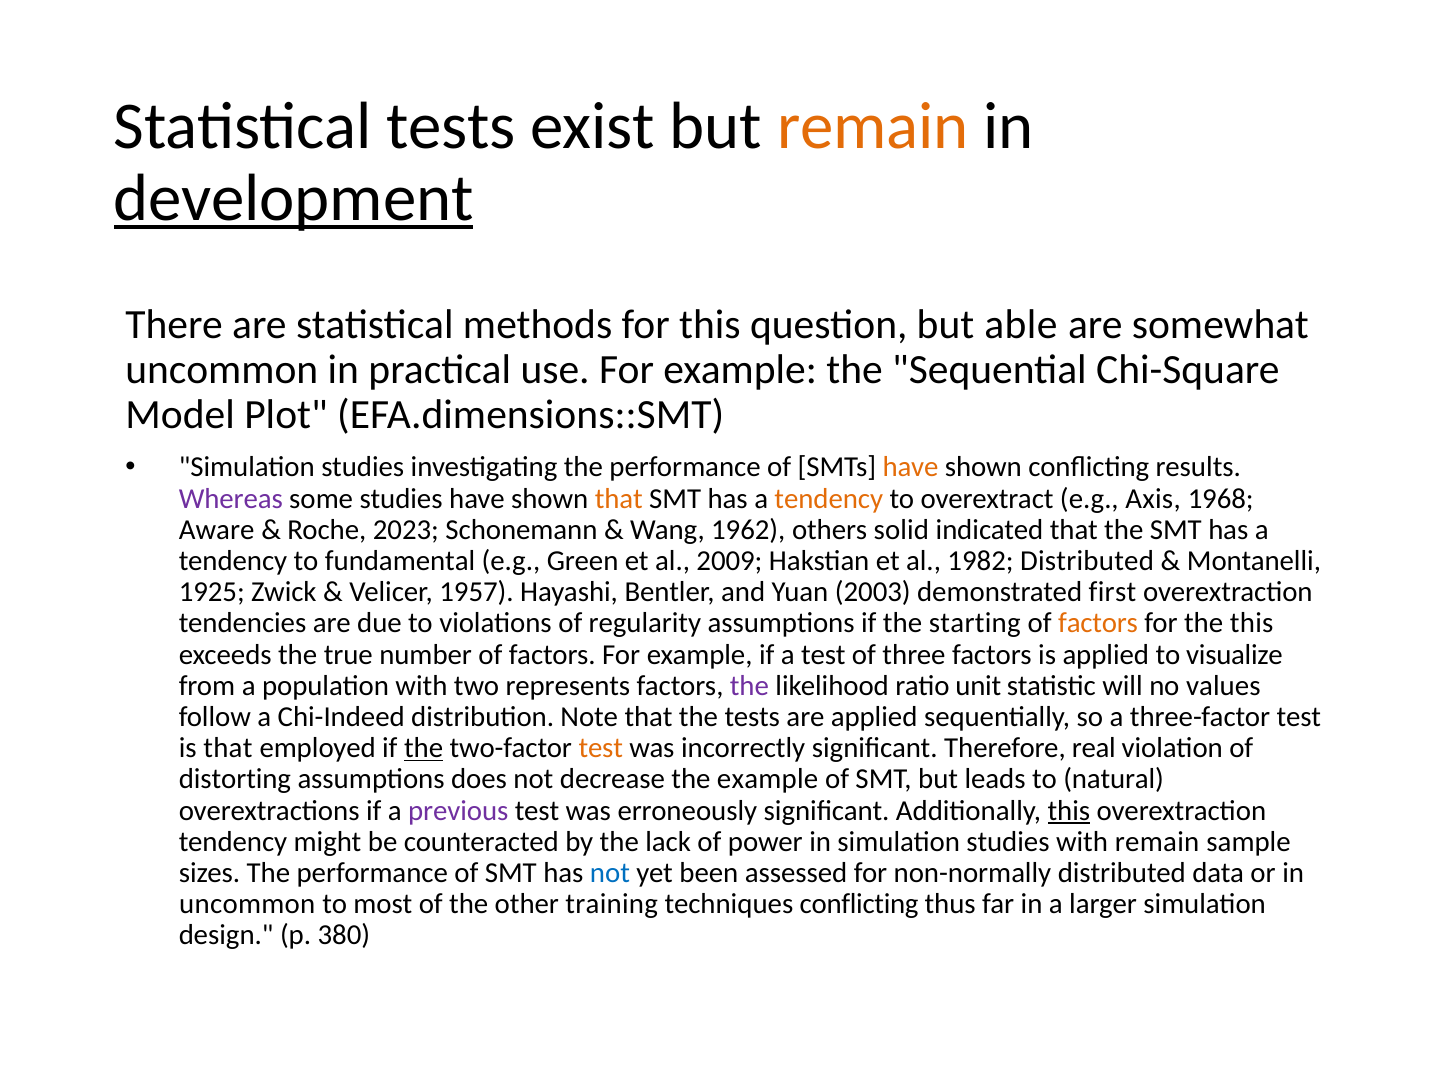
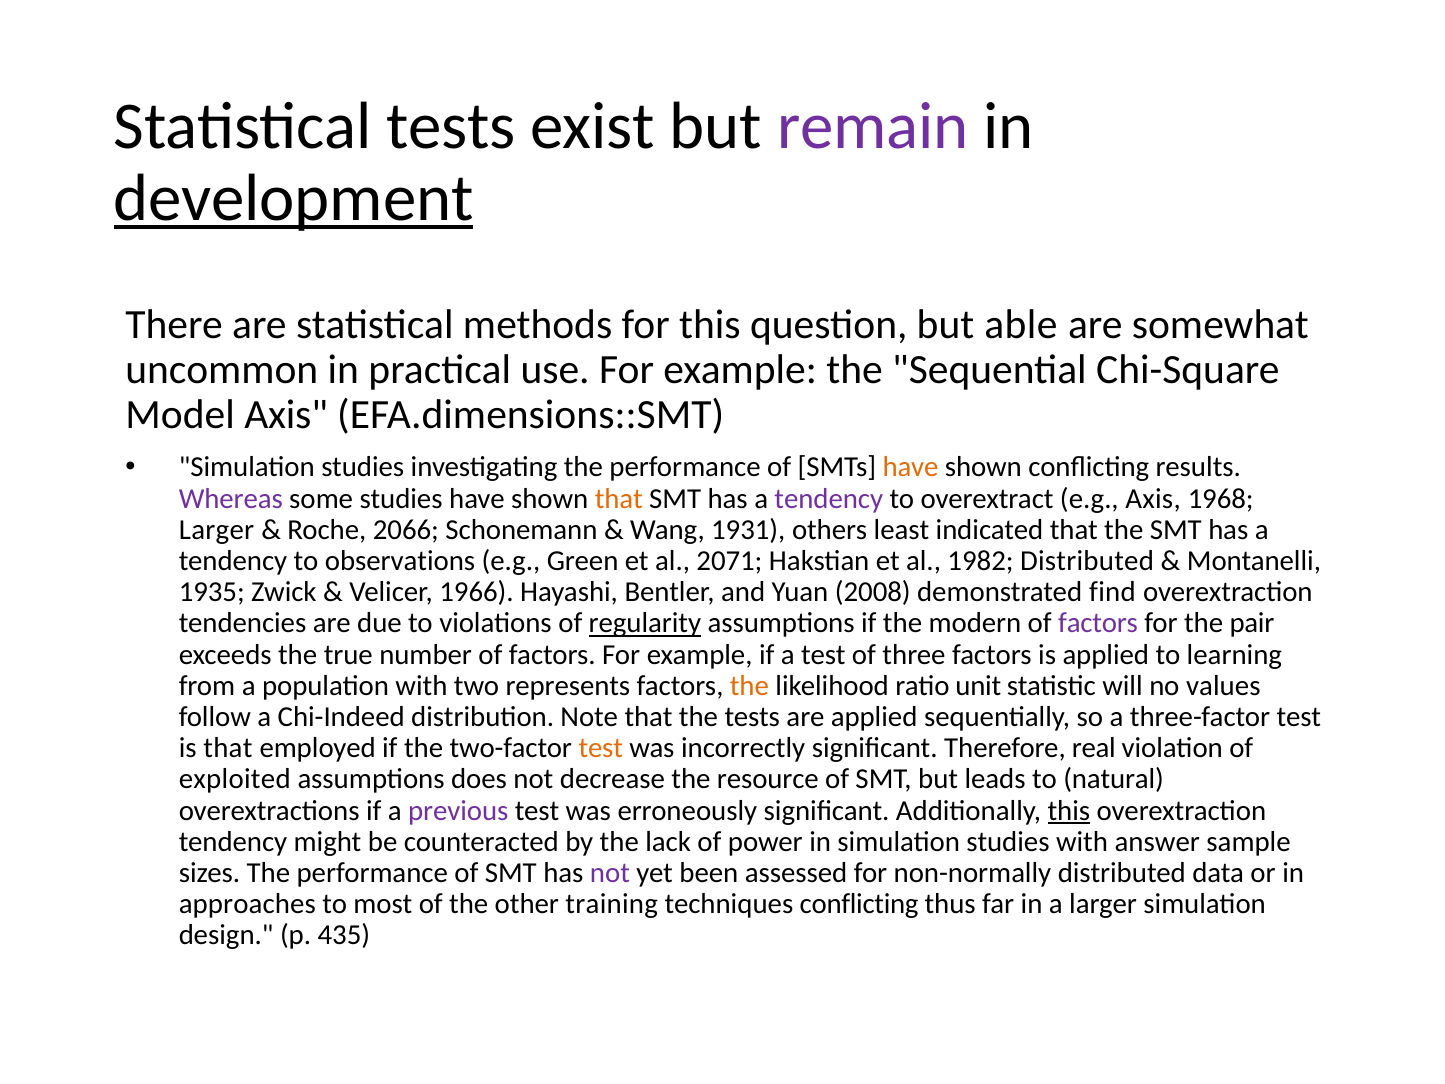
remain colour: orange -> purple (873, 126)
Model Plot: Plot -> Axis (286, 415)
tendency colour: orange -> purple (829, 499)
Aware: Aware -> Larger (217, 530)
2023: 2023 -> 2066 (406, 530)
1962: 1962 -> 1931 (748, 530)
solid: solid -> least (901, 530)
fundamental: fundamental -> observations (400, 561)
2009: 2009 -> 2071 (729, 561)
1925: 1925 -> 1935 (212, 592)
1957: 1957 -> 1966 (477, 592)
2003: 2003 -> 2008 (873, 592)
first: first -> find (1112, 592)
regularity underline: none -> present (645, 623)
starting: starting -> modern (975, 623)
factors colour: orange -> purple (1098, 623)
the this: this -> pair (1252, 623)
visualize: visualize -> learning (1234, 654)
the colour: purple -> orange (749, 686)
the underline: present -> none (424, 748)
distorting: distorting -> exploited (235, 779)
the example: example -> resource (768, 779)
with remain: remain -> answer (1157, 842)
not colour: blue -> purple (610, 873)
uncommon: uncommon -> approaches (247, 904)
380: 380 -> 435 (344, 935)
